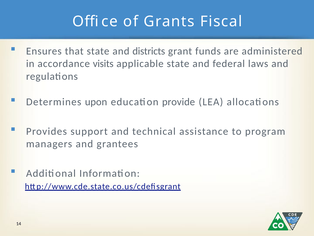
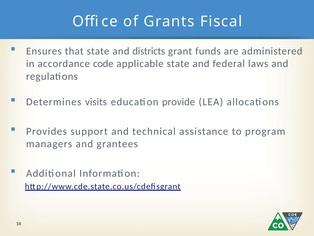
visits: visits -> code (103, 64)
upon: upon -> visits (96, 102)
